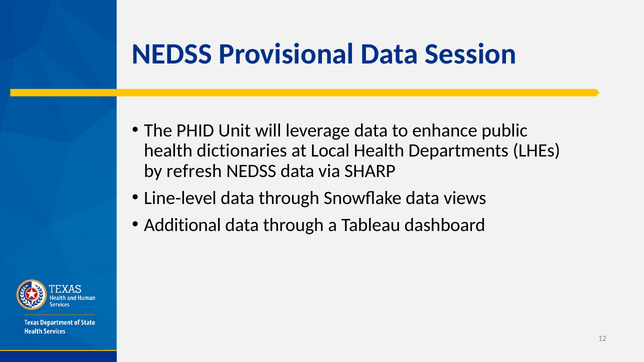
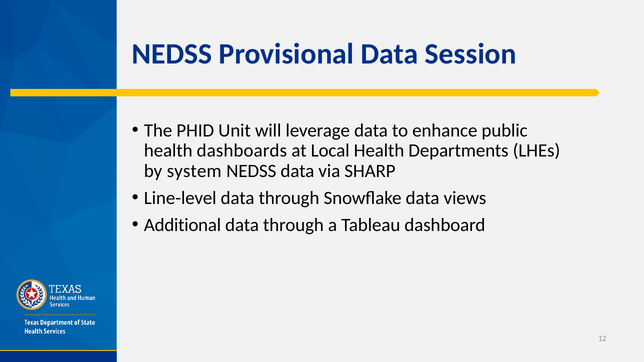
dictionaries: dictionaries -> dashboards (242, 151)
refresh: refresh -> system (194, 171)
